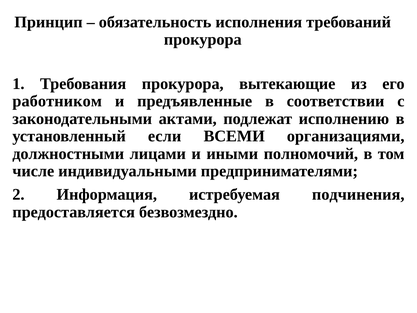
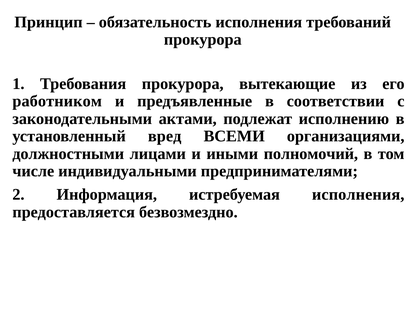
если: если -> вред (165, 136)
истребуемая подчинения: подчинения -> исполнения (358, 194)
